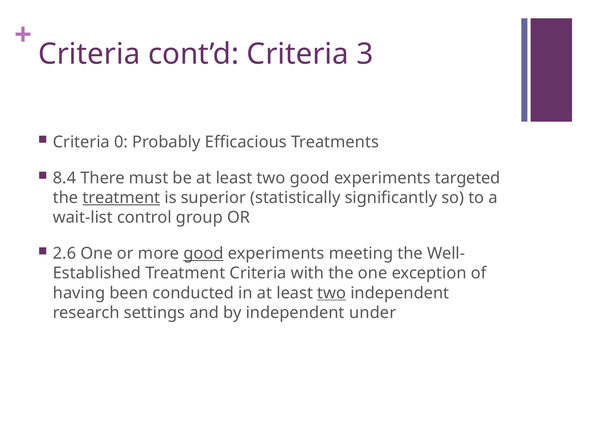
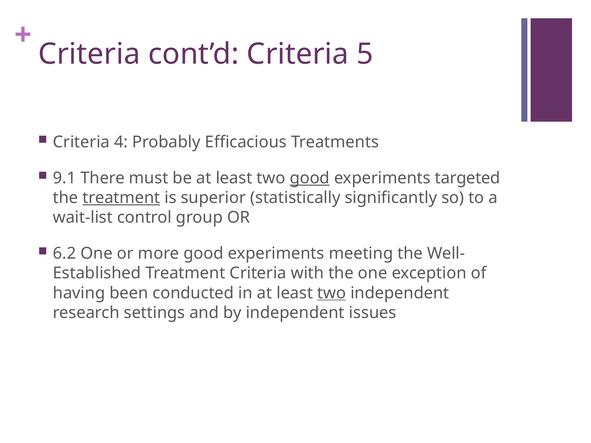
3: 3 -> 5 (365, 54)
0: 0 -> 4 (121, 142)
8.4: 8.4 -> 9.1 (65, 178)
good underline: none -> present (310, 178)
2.6: 2.6 -> 6.2 (65, 254)
good underline: present -> none (203, 254)
under: under -> issues (373, 313)
